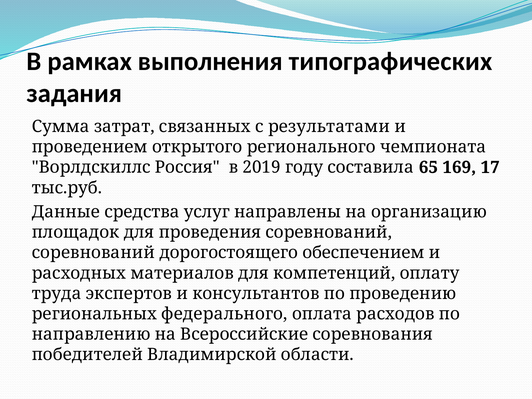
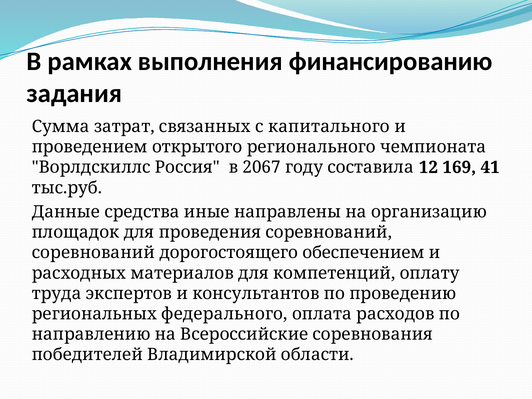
типографических: типографических -> финансированию (391, 61)
результатами: результатами -> капитального (329, 127)
2019: 2019 -> 2067 (262, 167)
65: 65 -> 12 (428, 167)
17: 17 -> 41 (490, 167)
услуг: услуг -> иные (207, 212)
